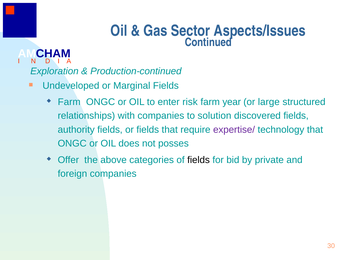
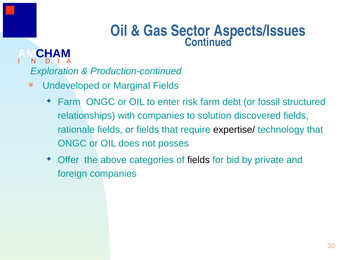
year: year -> debt (232, 102)
large: large -> fossil (269, 102)
authority: authority -> rationale (76, 130)
expertise/ colour: purple -> black (234, 130)
